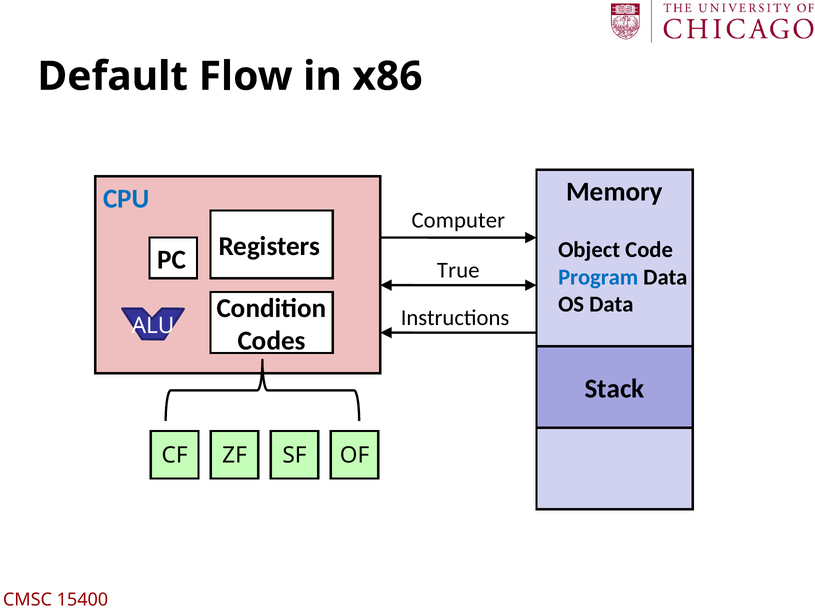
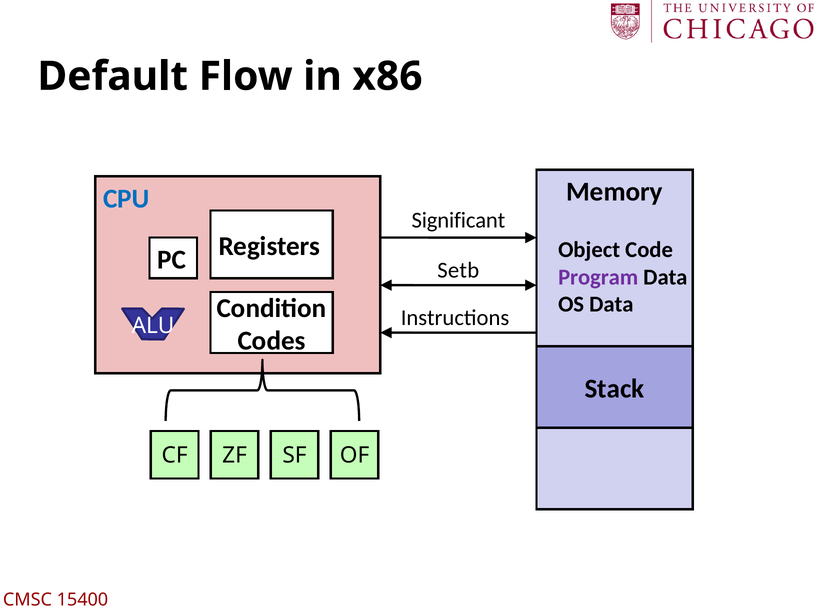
Computer: Computer -> Significant (458, 221)
True: True -> Setb (458, 270)
Program colour: blue -> purple (598, 277)
